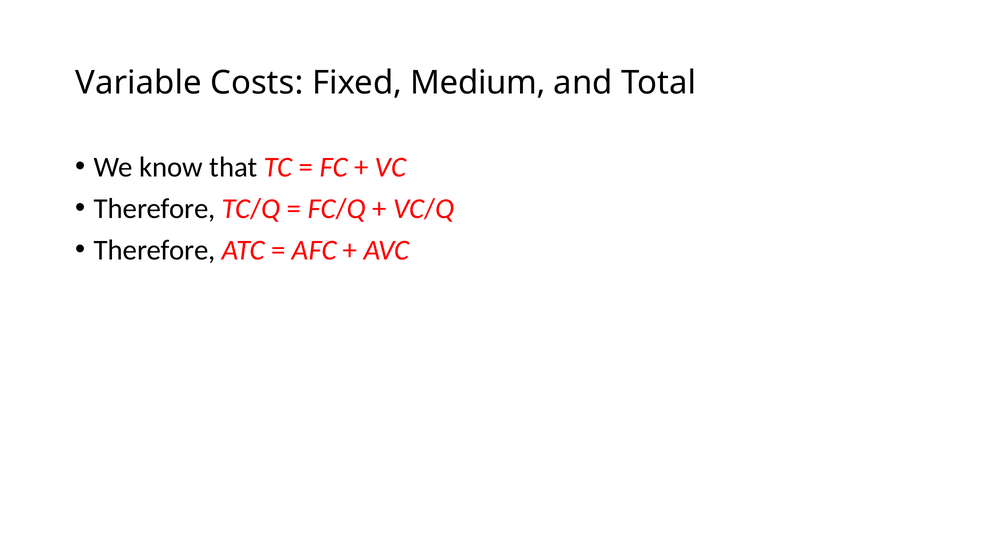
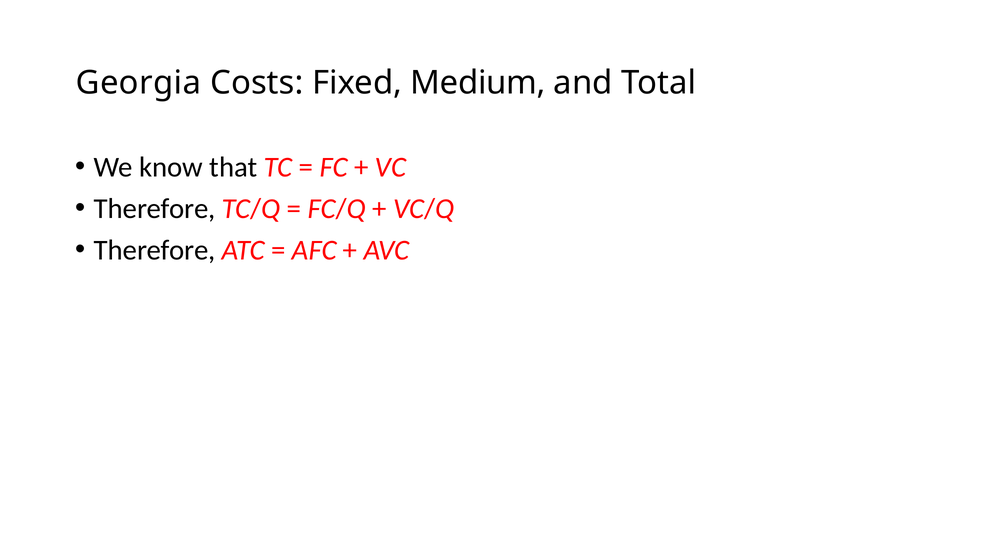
Variable: Variable -> Georgia (138, 83)
